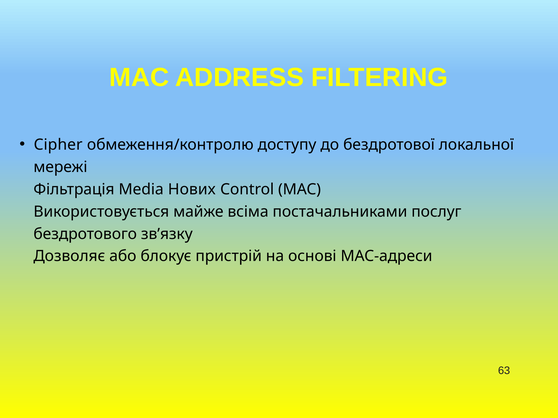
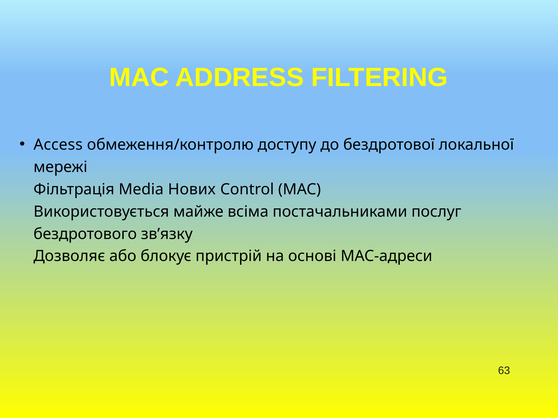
Cipher: Cipher -> Access (58, 145)
